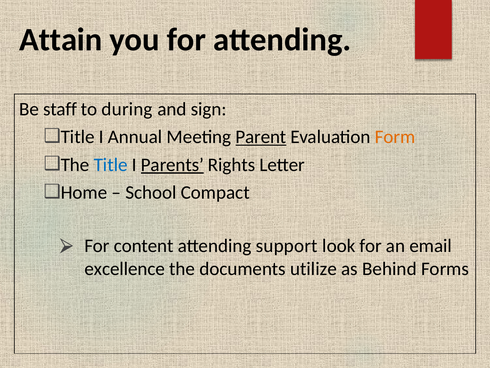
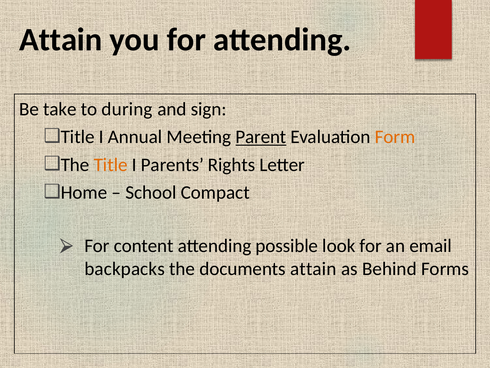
staff: staff -> take (60, 109)
Title colour: blue -> orange (111, 165)
Parents underline: present -> none (172, 165)
support: support -> possible (287, 246)
excellence: excellence -> backpacks (125, 268)
documents utilize: utilize -> attain (313, 268)
